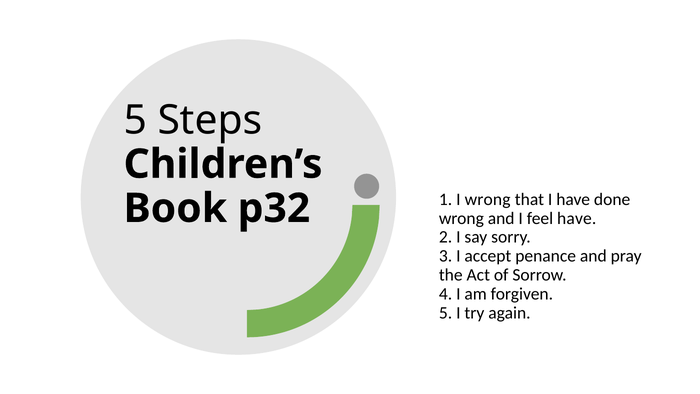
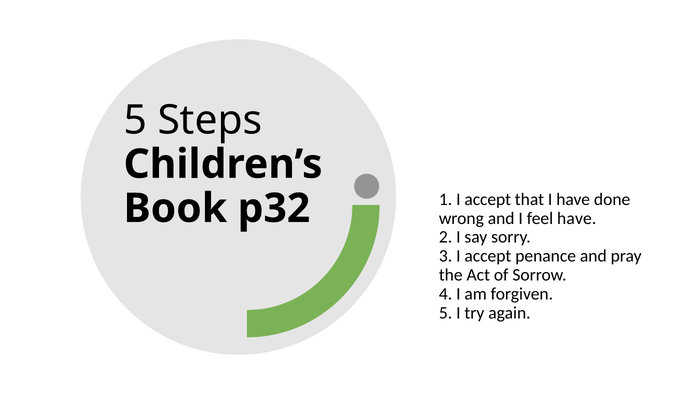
1 I wrong: wrong -> accept (488, 199)
